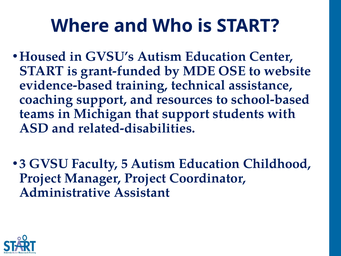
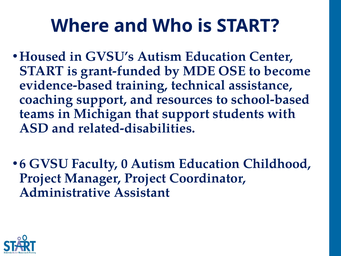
website: website -> become (287, 71)
3: 3 -> 6 (23, 164)
5: 5 -> 0 (124, 164)
